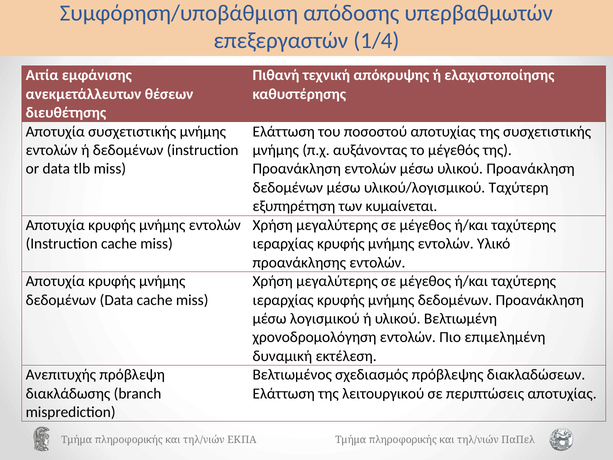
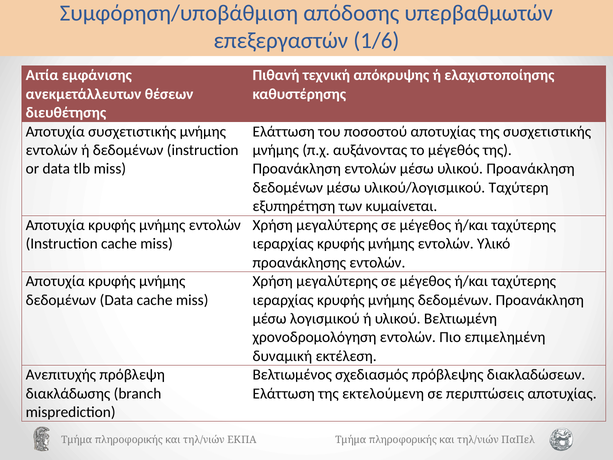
1/4: 1/4 -> 1/6 (376, 41)
λειτουργικού: λειτουργικού -> εκτελούμενη (383, 393)
